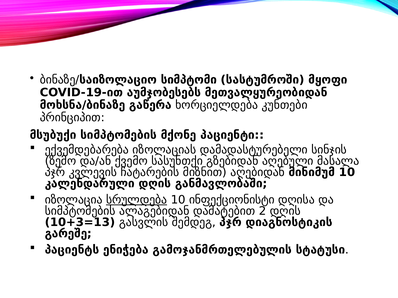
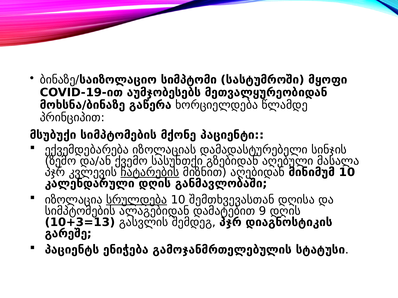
კუნთები: კუნთები -> წლამდე (285, 105)
ჩატარების underline: none -> present (150, 173)
ინფექციონისტი: ინფექციონისტი -> შემთხვევასთან (232, 200)
2: 2 -> 9 (263, 211)
